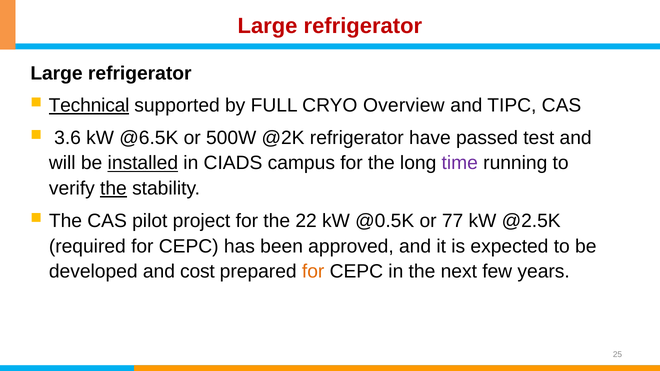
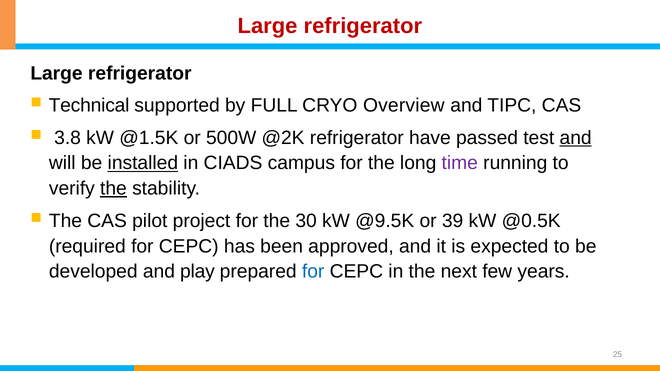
Technical underline: present -> none (89, 106)
3.6: 3.6 -> 3.8 (68, 138)
@6.5K: @6.5K -> @1.5K (149, 138)
and underline: none -> present (576, 138)
22: 22 -> 30 (306, 221)
@0.5K: @0.5K -> @9.5K (385, 221)
77: 77 -> 39 (453, 221)
@2.5K: @2.5K -> @0.5K (531, 221)
cost: cost -> play (197, 272)
for colour: orange -> blue (313, 272)
